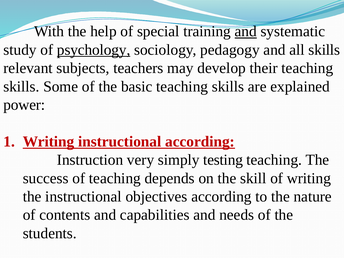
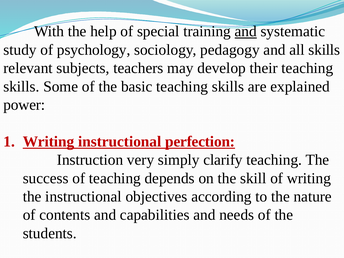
psychology underline: present -> none (94, 50)
instructional according: according -> perfection (200, 142)
testing: testing -> clarify (223, 160)
